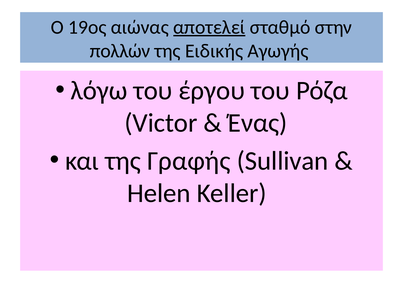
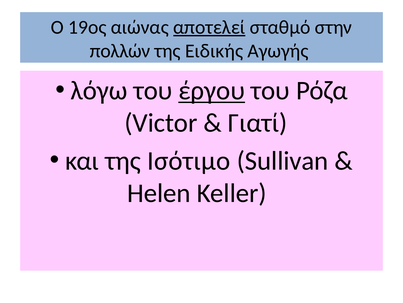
έργου underline: none -> present (212, 91)
Ένας: Ένας -> Γιατί (258, 123)
Γραφής: Γραφής -> Ισότιμο (189, 160)
